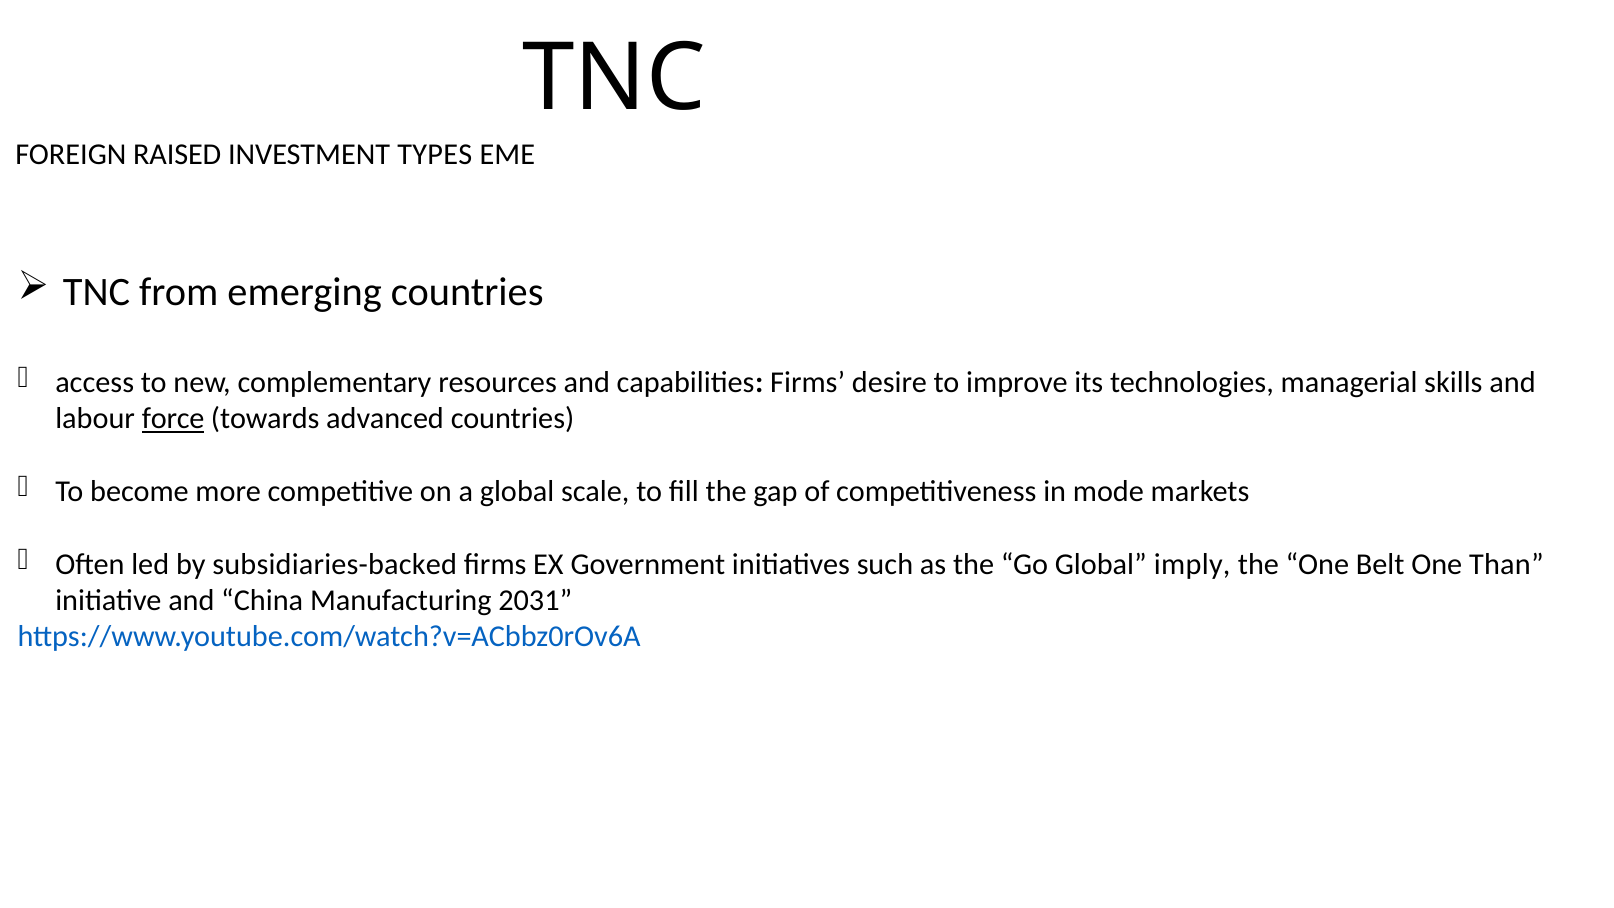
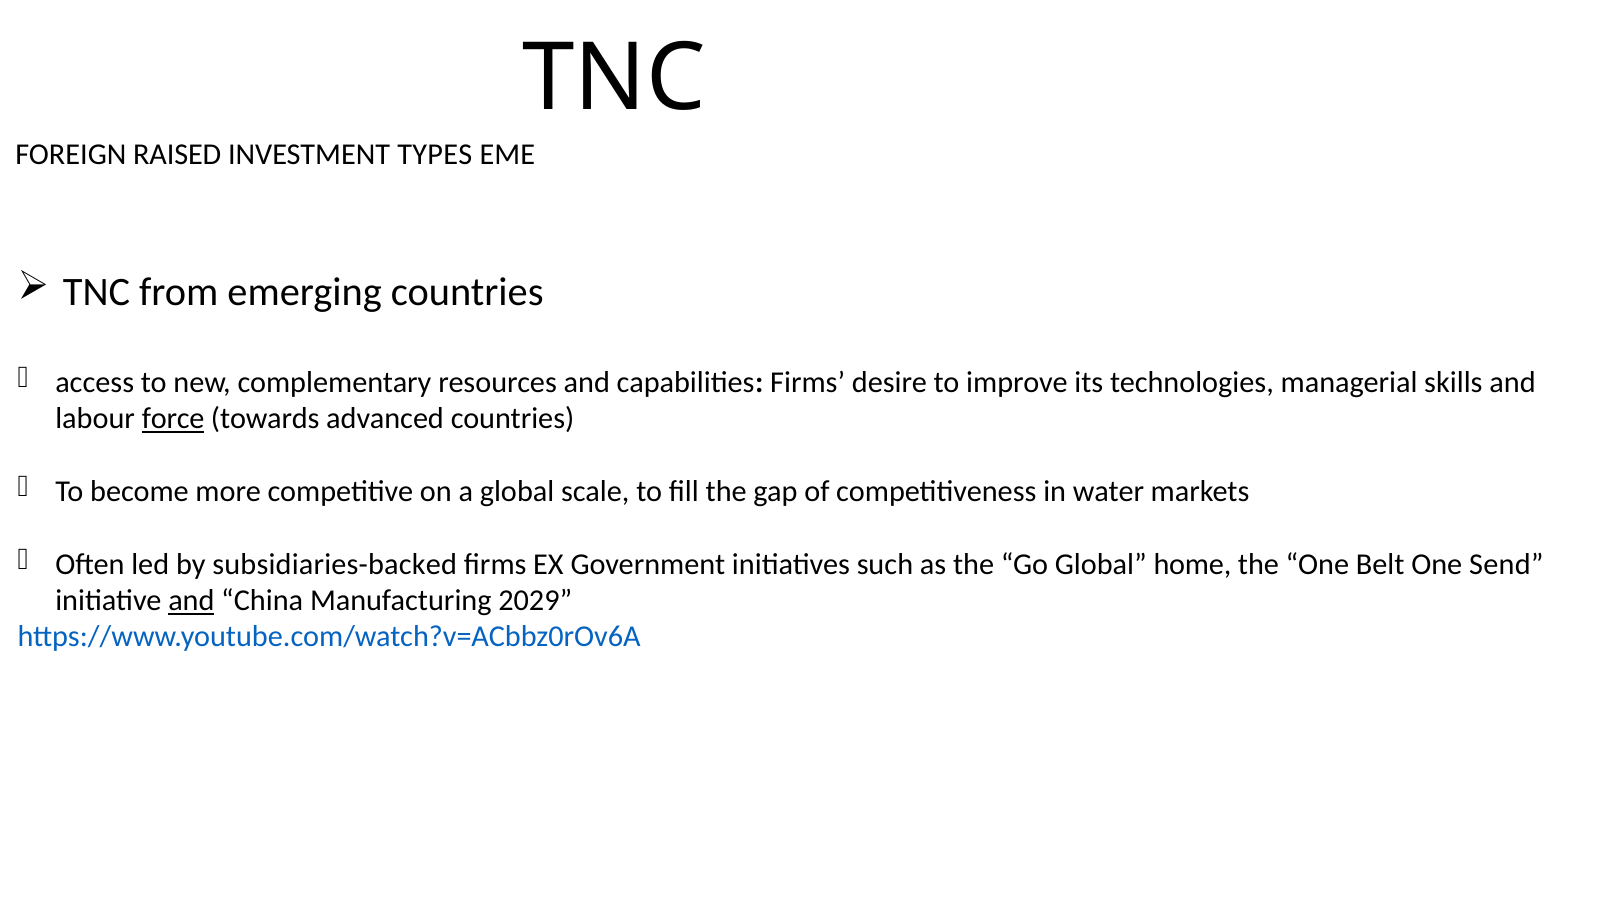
mode: mode -> water (1108, 492)
imply: imply -> home (1192, 564)
Than: Than -> Send (1506, 564)
and underline: none -> present (191, 600)
2031: 2031 -> 2029 (535, 600)
